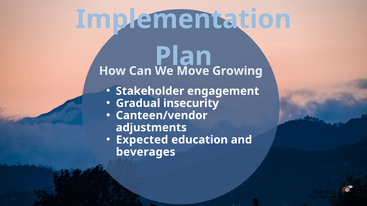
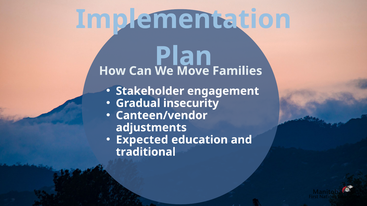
Growing: Growing -> Families (237, 71)
beverages: beverages -> traditional (146, 152)
